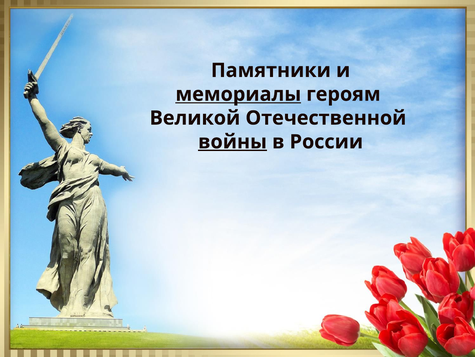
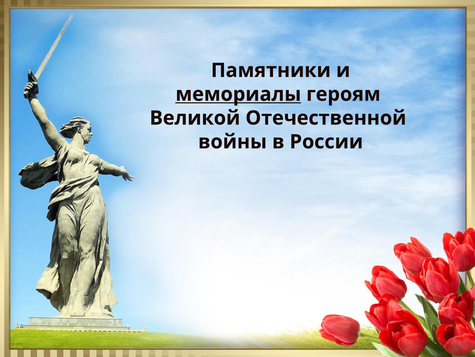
войны underline: present -> none (232, 142)
